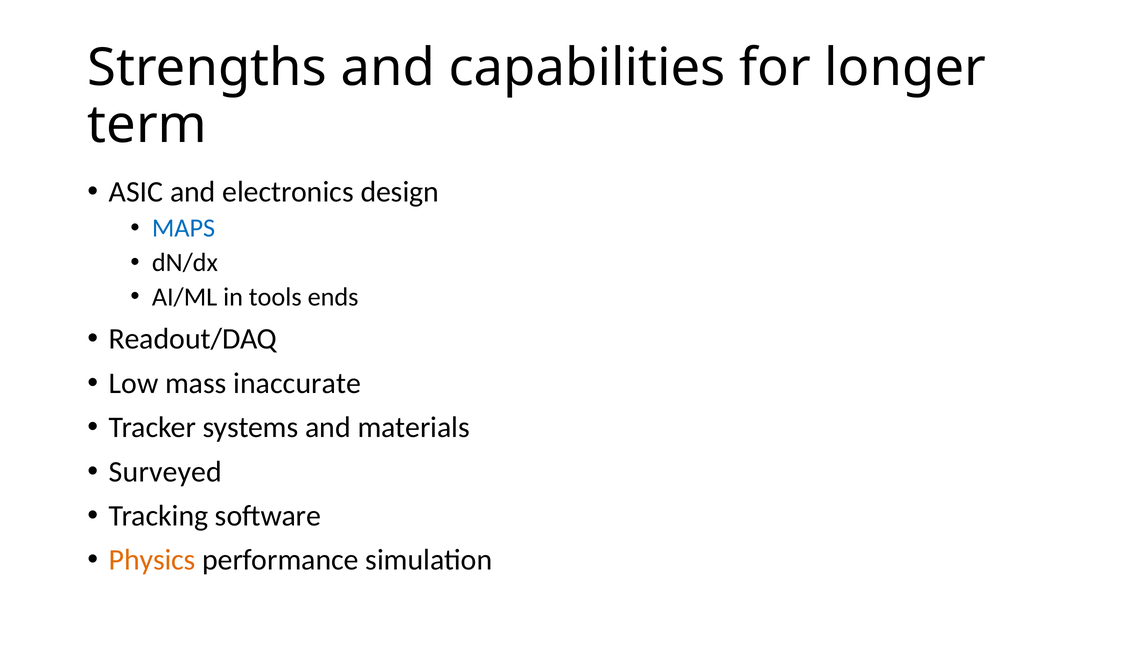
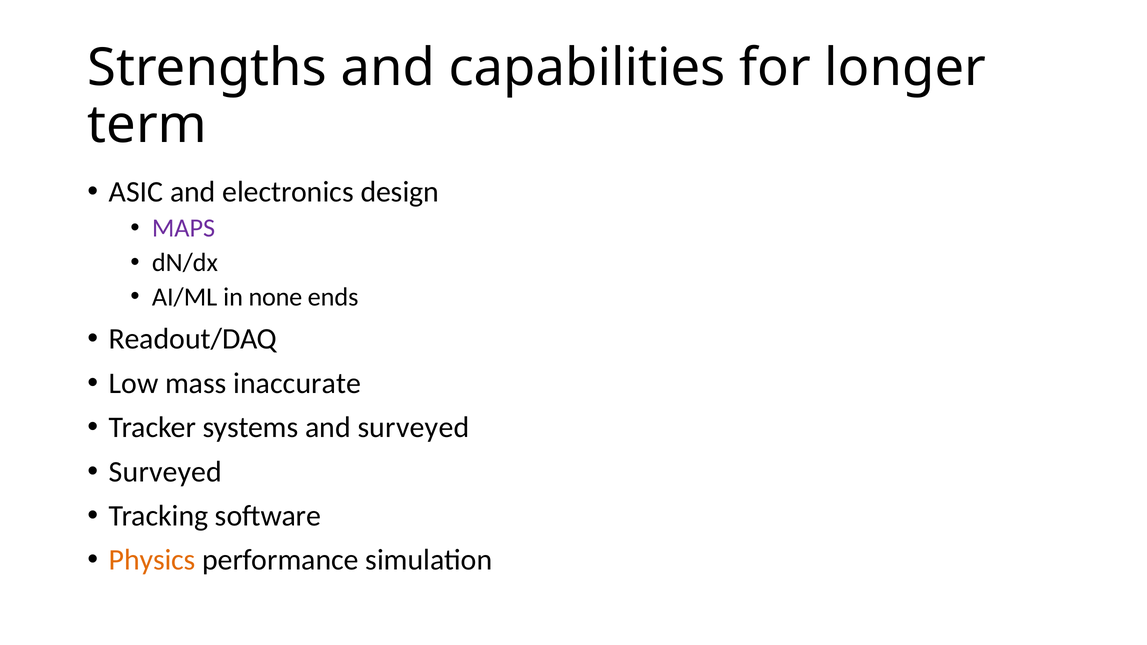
MAPS colour: blue -> purple (184, 228)
tools: tools -> none (275, 297)
and materials: materials -> surveyed (413, 428)
